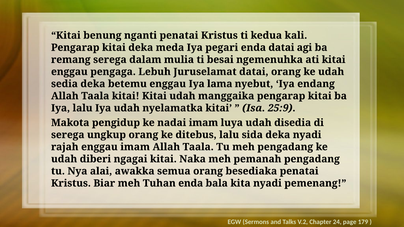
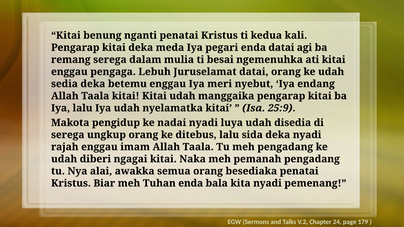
lama: lama -> meri (220, 84)
nadai imam: imam -> nyadi (203, 123)
